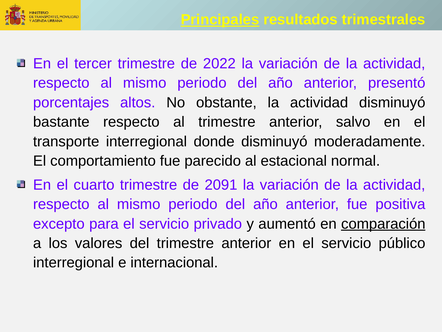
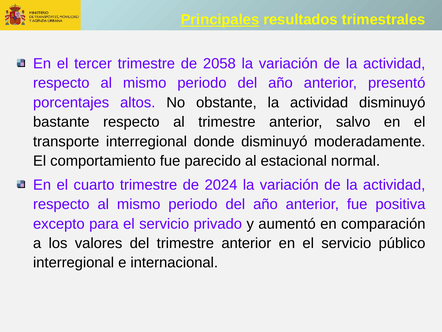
2022: 2022 -> 2058 (219, 64)
2091: 2091 -> 2024 (221, 185)
comparación underline: present -> none (383, 223)
